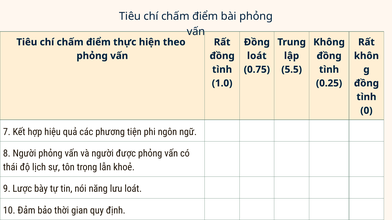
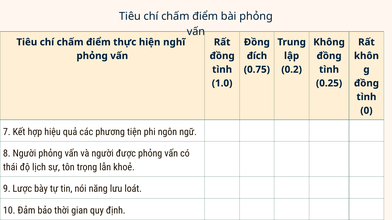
theo: theo -> nghĩ (174, 42)
loát: loát -> đích (257, 56)
5.5: 5.5 -> 0.2 (292, 70)
